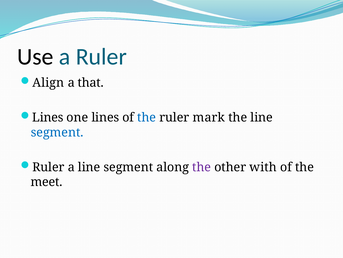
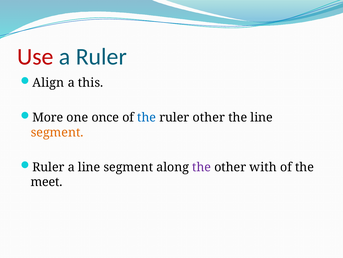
Use colour: black -> red (35, 57)
that: that -> this (91, 83)
Lines: Lines -> More (48, 117)
one lines: lines -> once (105, 117)
ruler mark: mark -> other (209, 117)
segment colour: blue -> orange (57, 132)
